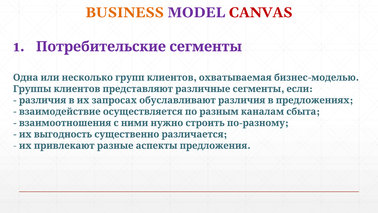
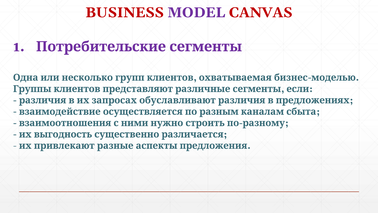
BUSINESS colour: orange -> red (125, 13)
